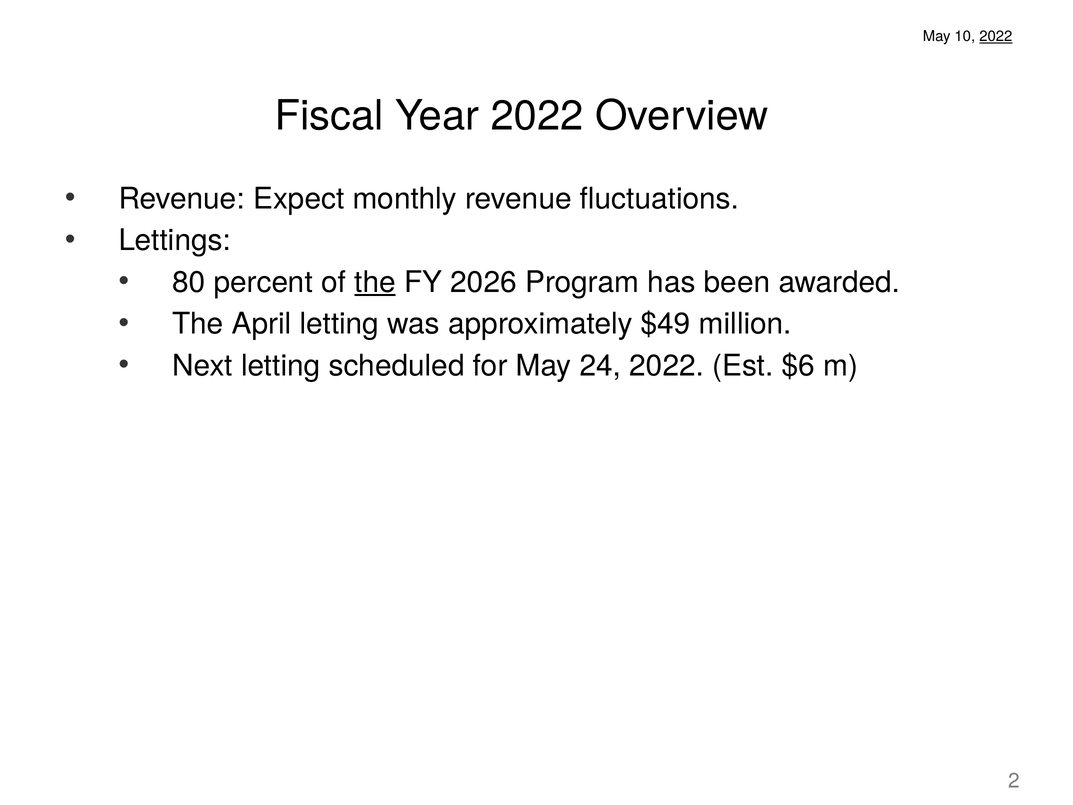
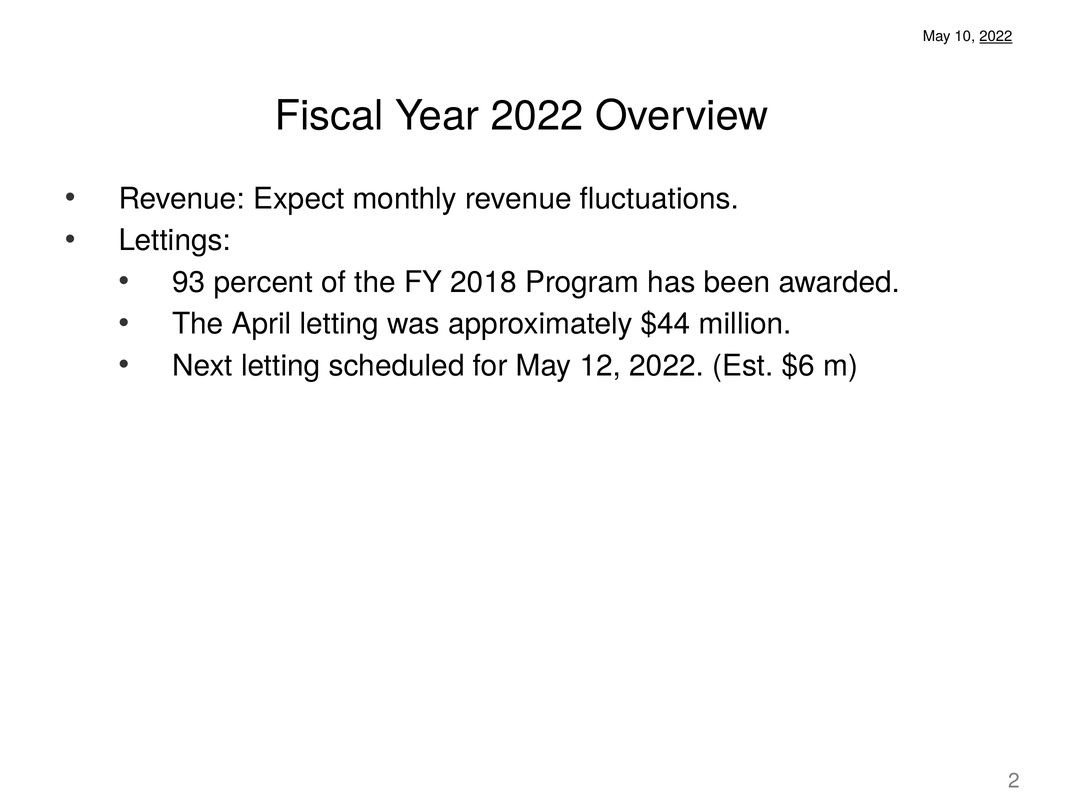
80: 80 -> 93 (189, 282)
the underline: present -> none (375, 282)
2026: 2026 -> 2018 (484, 282)
$49: $49 -> $44 (666, 324)
24: 24 -> 12 (600, 366)
